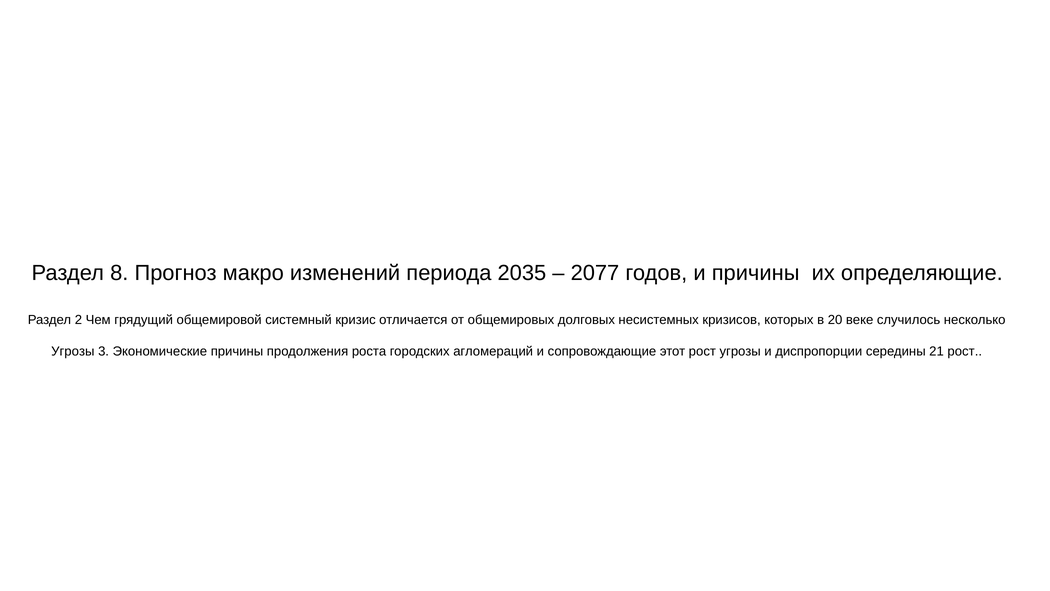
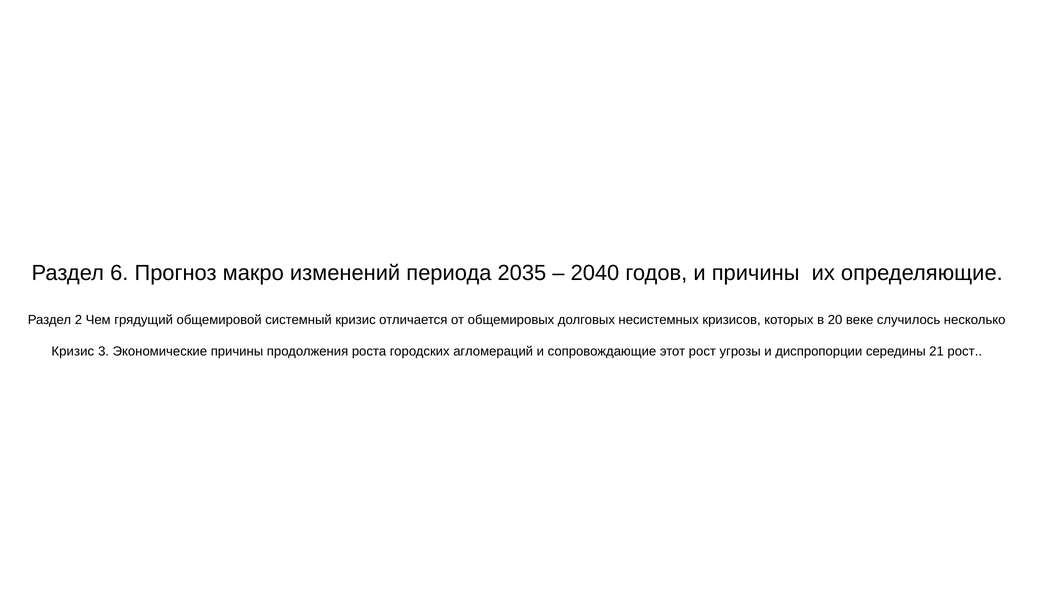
8: 8 -> 6 (119, 273)
2077: 2077 -> 2040 (595, 273)
Угрозы: Угрозы -> Кризис (73, 351)
